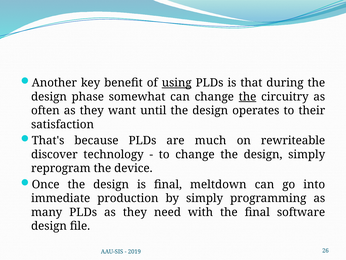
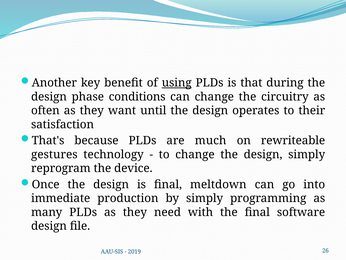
somewhat: somewhat -> conditions (137, 97)
the underline: present -> none (248, 97)
discover: discover -> gestures (54, 154)
